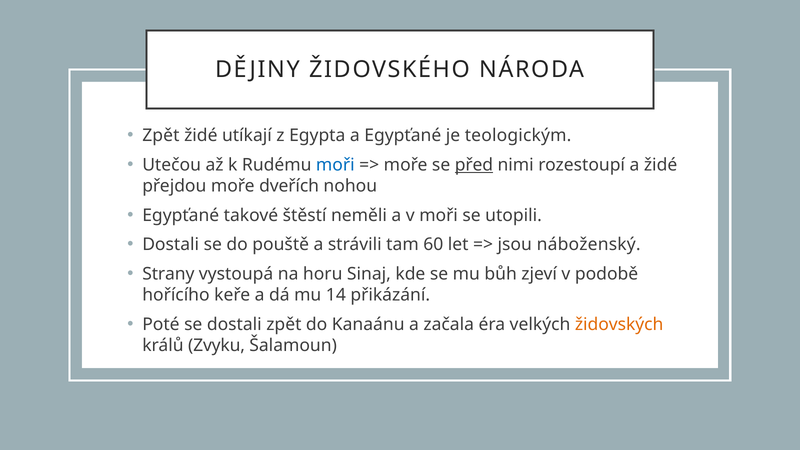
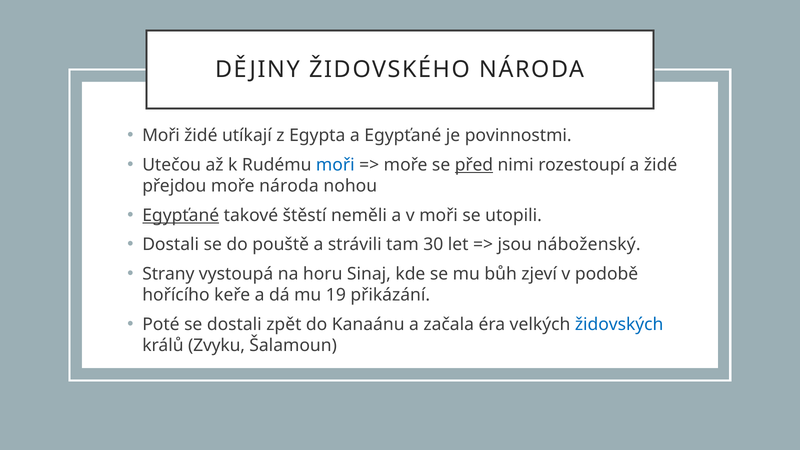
Zpět: Zpět -> Moři (161, 136)
teologickým: teologickým -> povinnostmi (518, 136)
moře dveřích: dveřích -> národa (289, 186)
Egypťané underline: none -> present (181, 215)
60: 60 -> 30 (433, 245)
14: 14 -> 19 (336, 295)
židovských colour: orange -> blue (619, 324)
